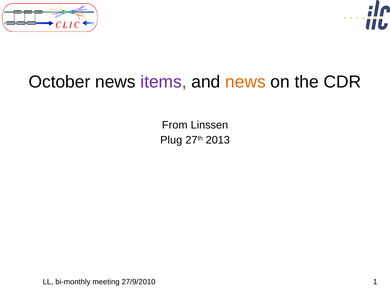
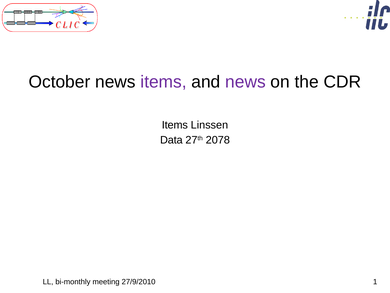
news colour: orange -> purple (245, 82)
From: From -> Items (175, 125)
Plug: Plug -> Data (171, 140)
2013: 2013 -> 2078 (218, 140)
